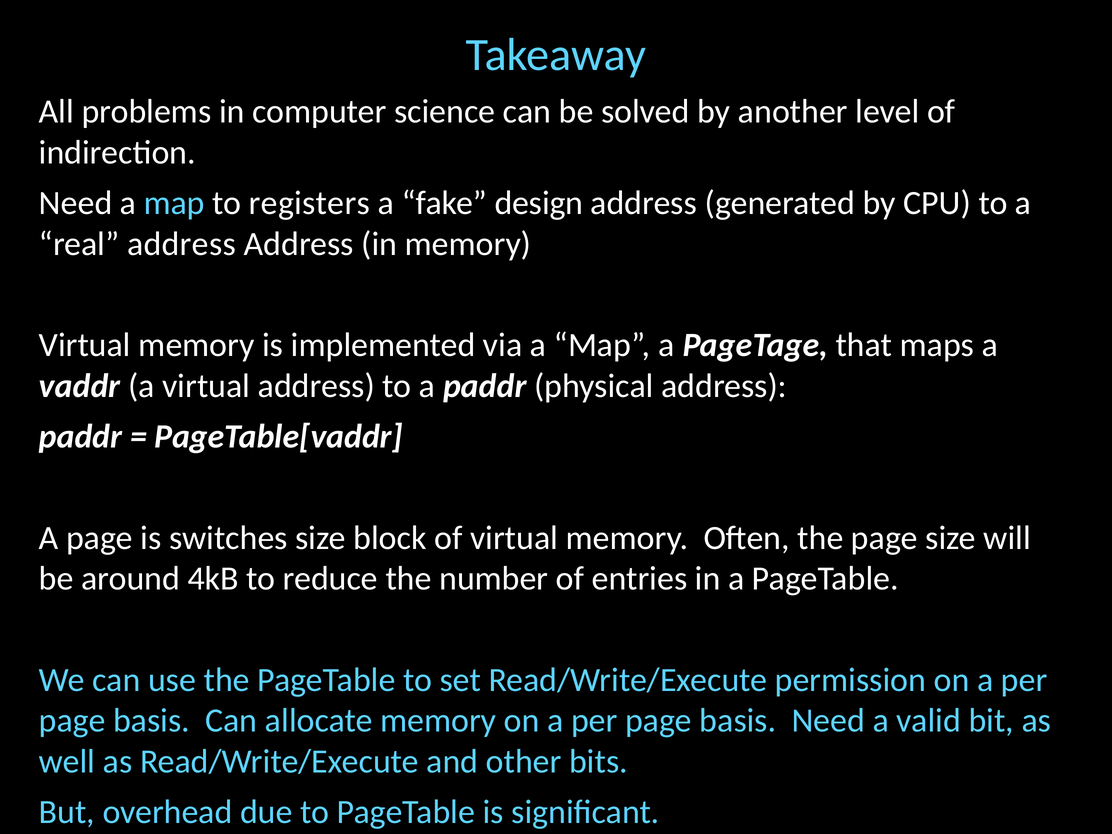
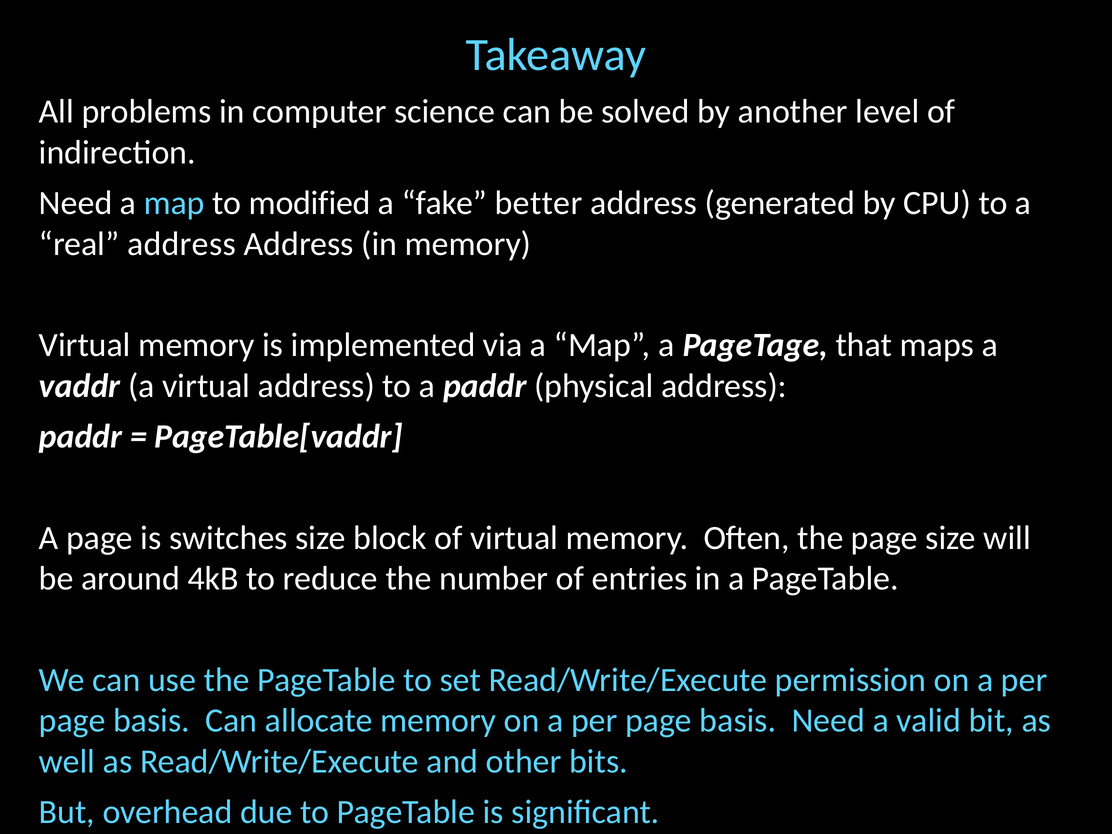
registers: registers -> modified (310, 203)
design: design -> better (539, 203)
